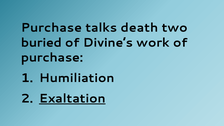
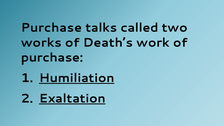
death: death -> called (139, 28)
buried: buried -> works (41, 43)
Divine’s: Divine’s -> Death’s (108, 43)
Humiliation underline: none -> present (77, 78)
